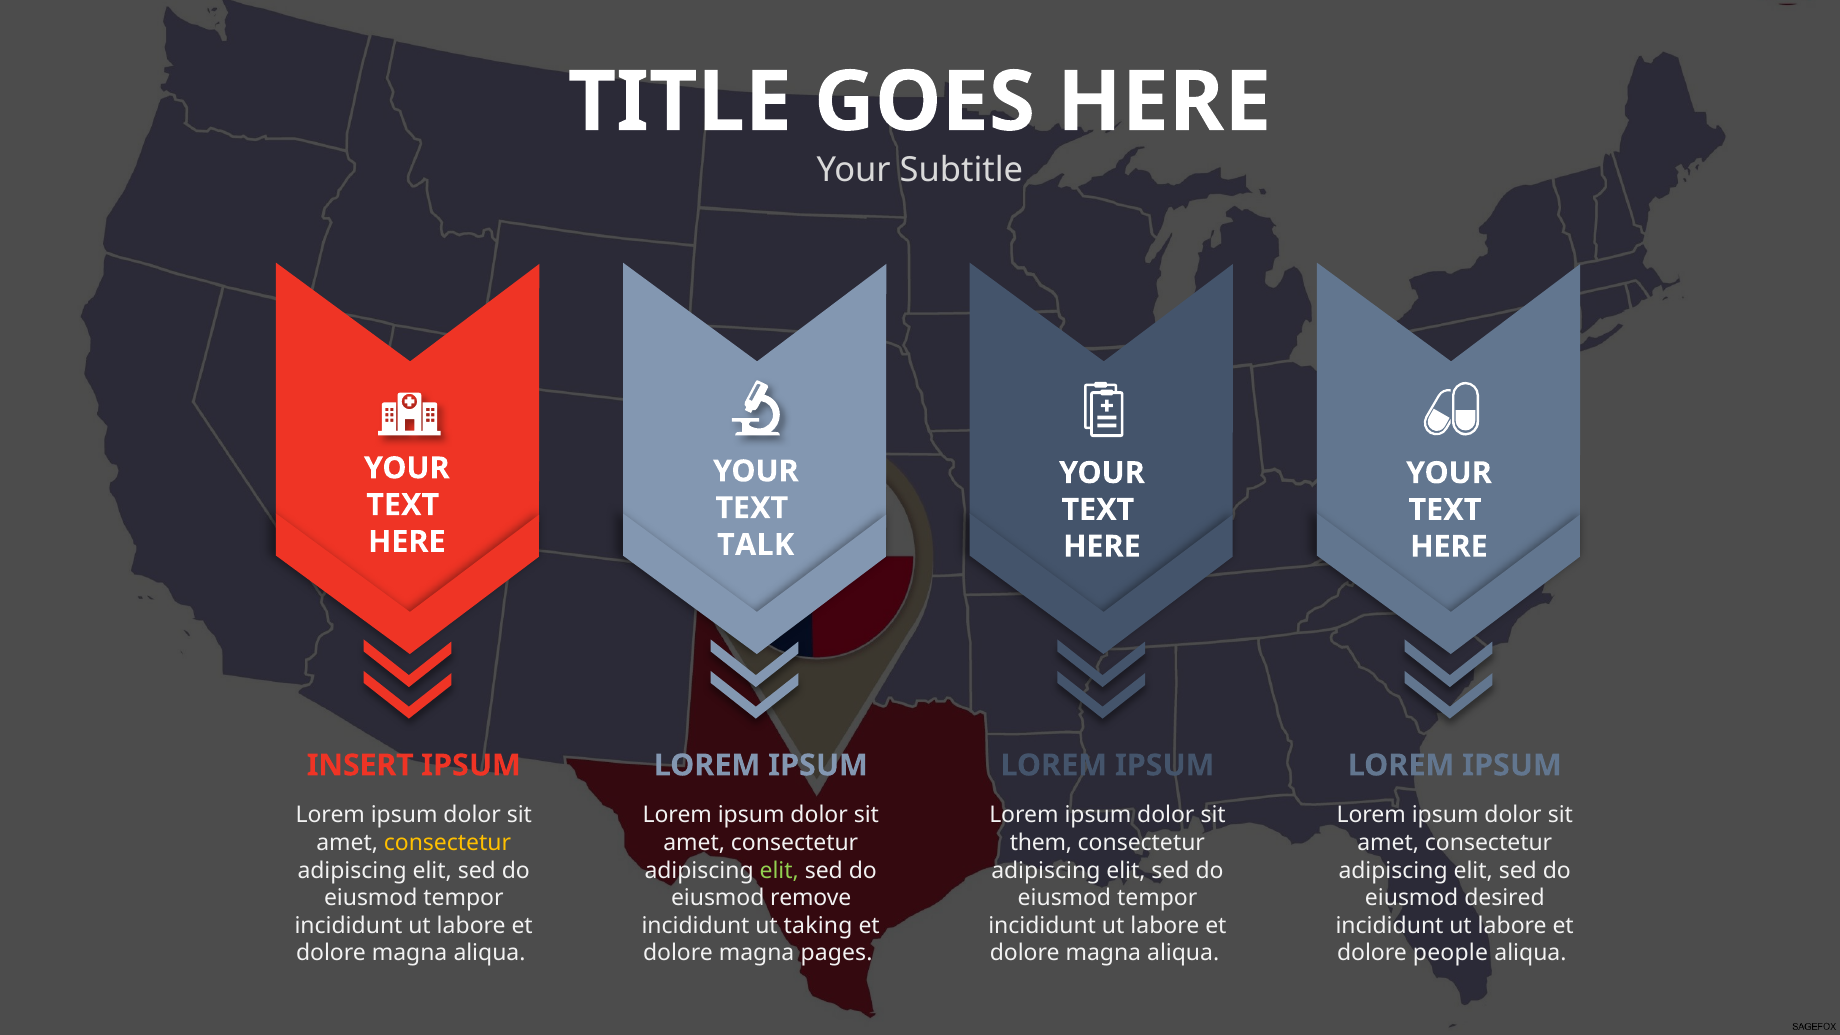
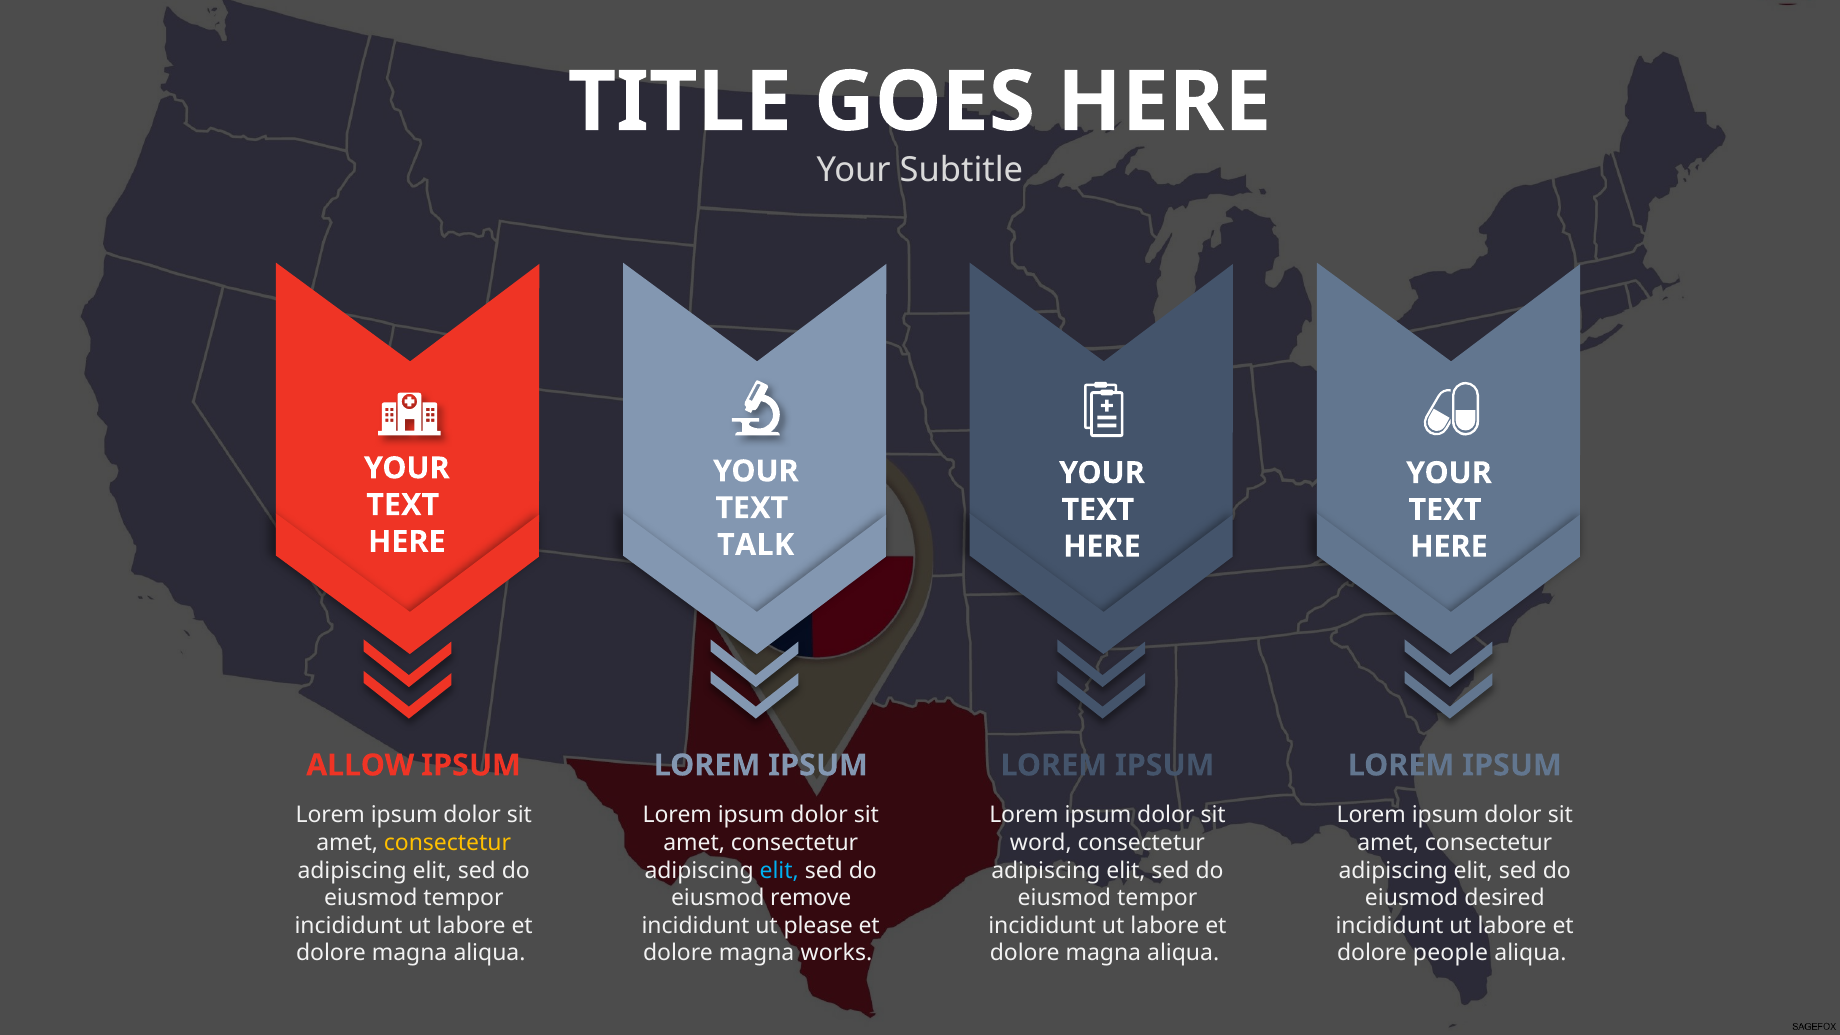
INSERT: INSERT -> ALLOW (360, 765)
them: them -> word (1041, 843)
elit colour: light green -> light blue (779, 871)
taking: taking -> please (818, 926)
pages: pages -> works (836, 953)
